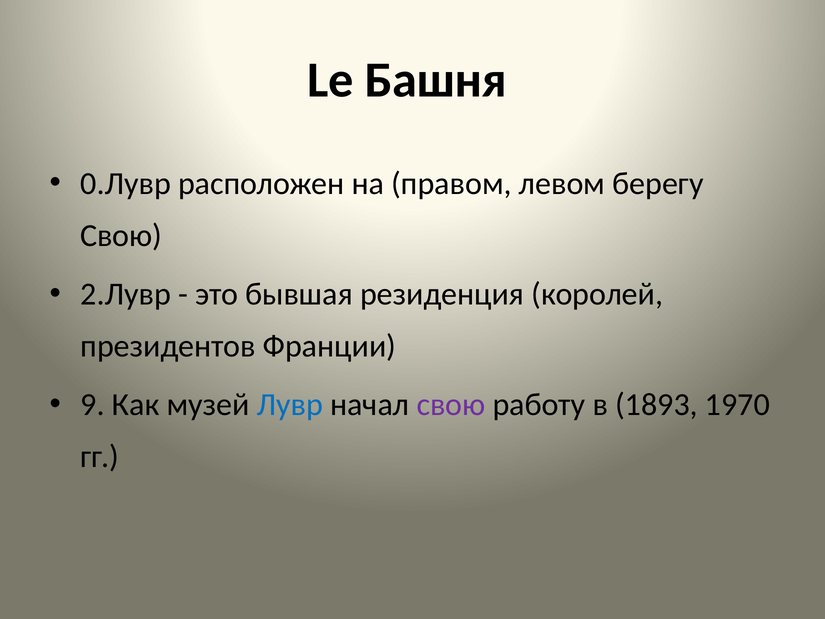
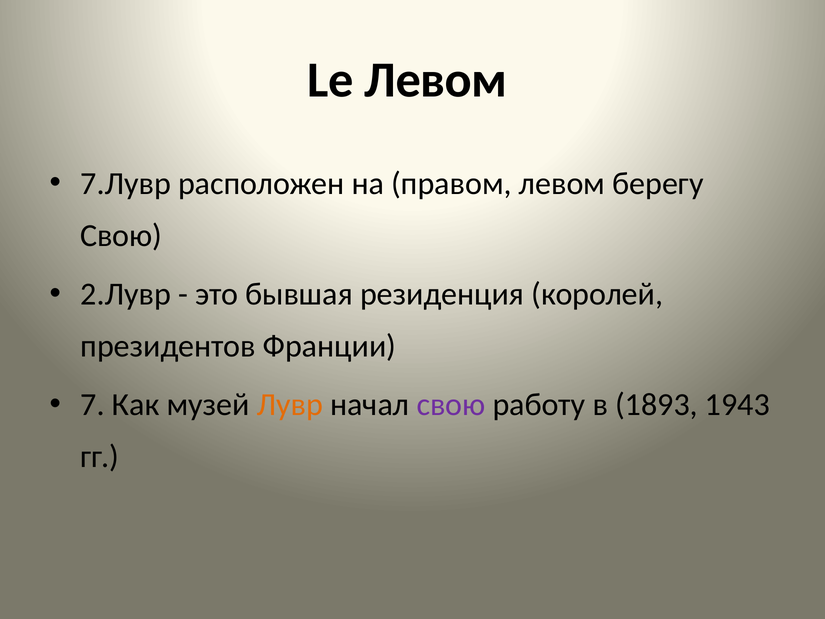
Le Башня: Башня -> Левом (436, 80)
0.Лувр: 0.Лувр -> 7.Лувр (126, 183)
9: 9 -> 7 (93, 405)
Лувр colour: blue -> orange (290, 405)
1970: 1970 -> 1943 (737, 405)
